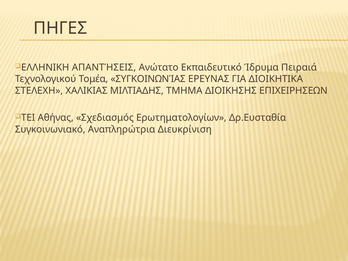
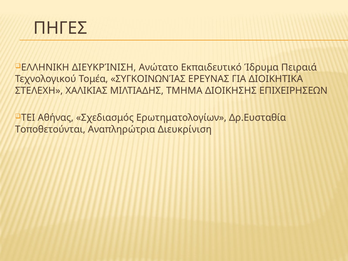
ΕΛΛΗΝΙΚΗ ΑΠΑΝΤΉΣΕΙΣ: ΑΠΑΝΤΉΣΕΙΣ -> ΔΙΕΥΚΡΊΝΙΣΗ (104, 67)
Συγκοινωνιακό: Συγκοινωνιακό -> Τοποθετούνται (50, 129)
